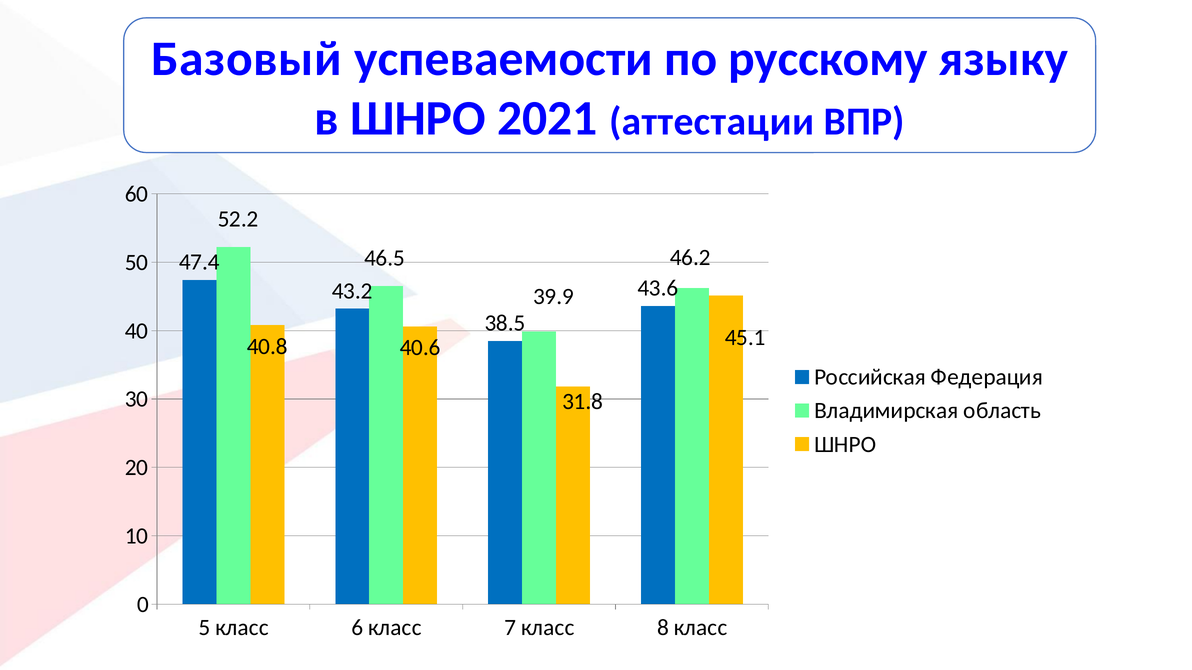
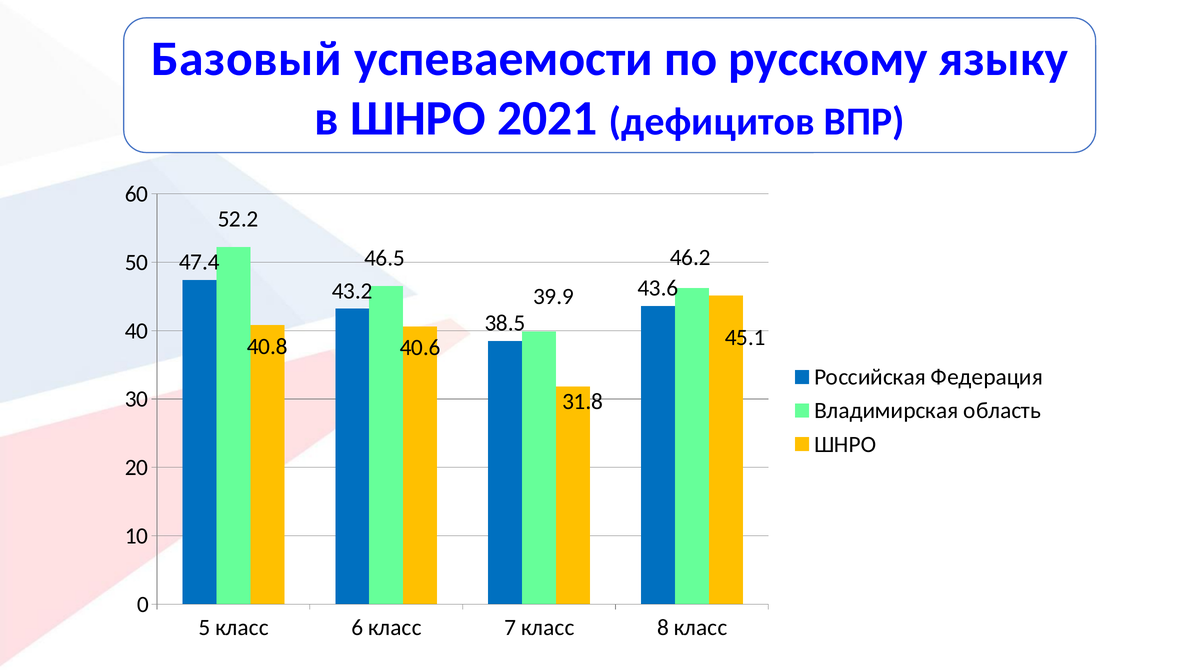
аттестации: аттестации -> дефицитов (712, 122)
